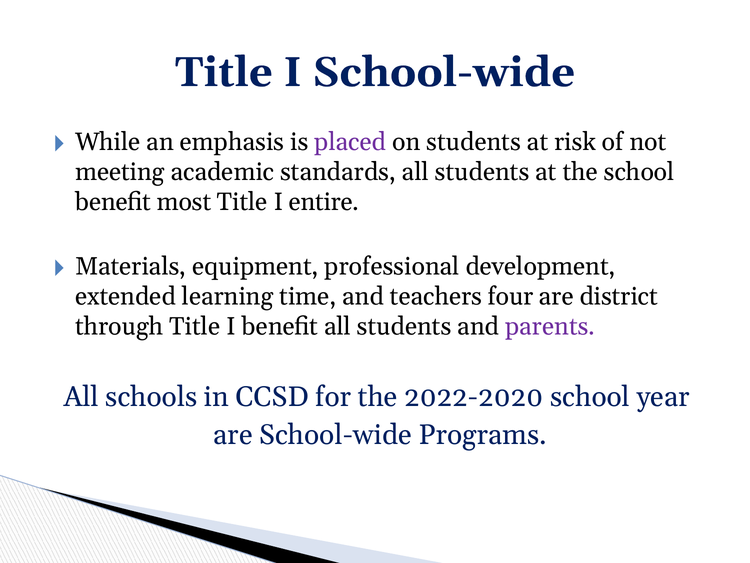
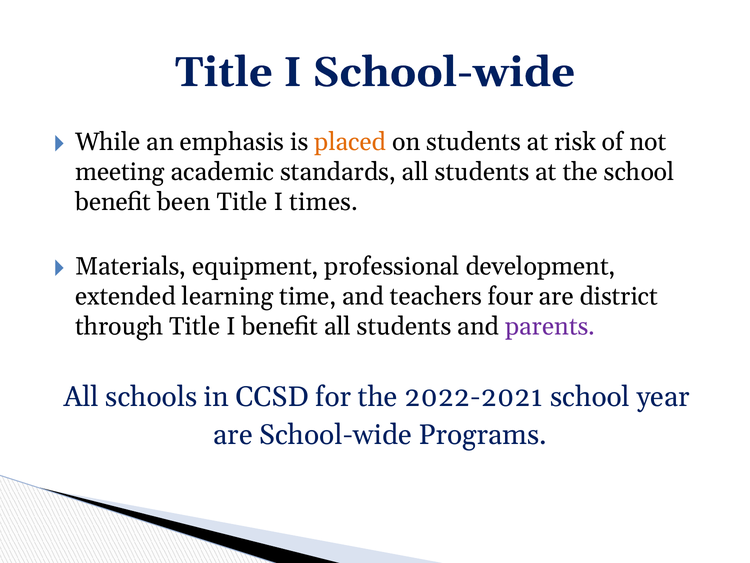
placed colour: purple -> orange (350, 142)
most: most -> been (184, 202)
entire: entire -> times (324, 202)
2022-2020: 2022-2020 -> 2022-2021 (474, 397)
